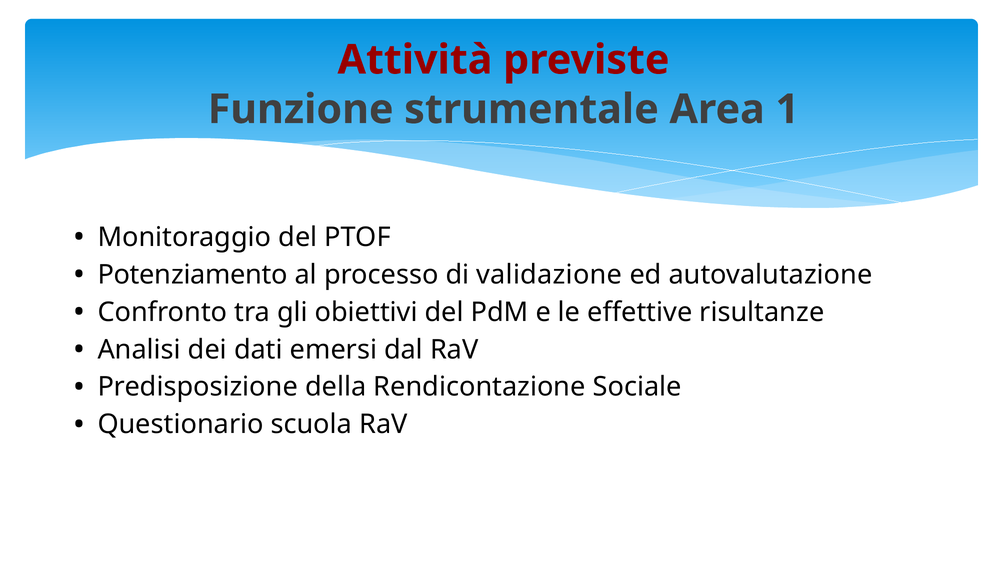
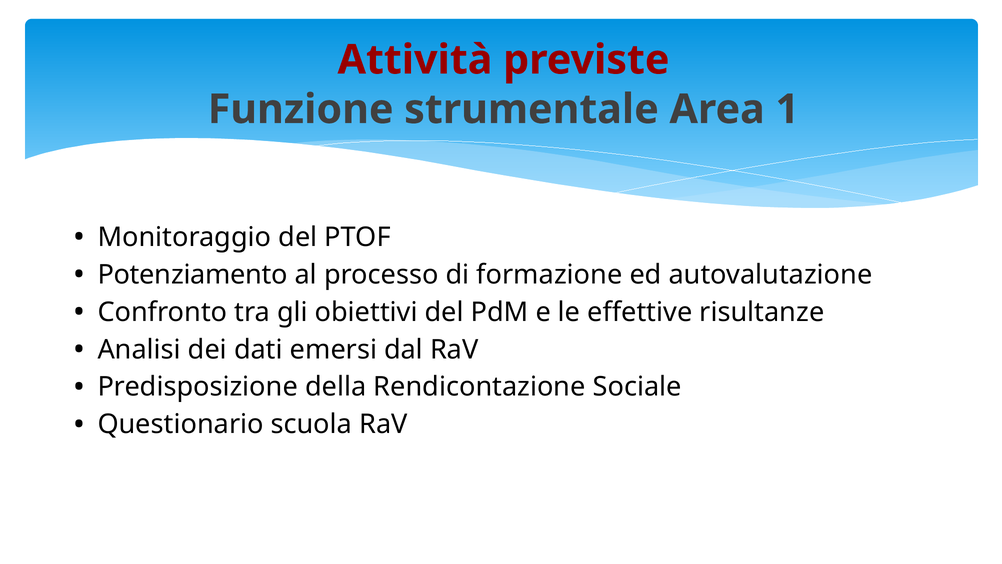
validazione: validazione -> formazione (549, 274)
